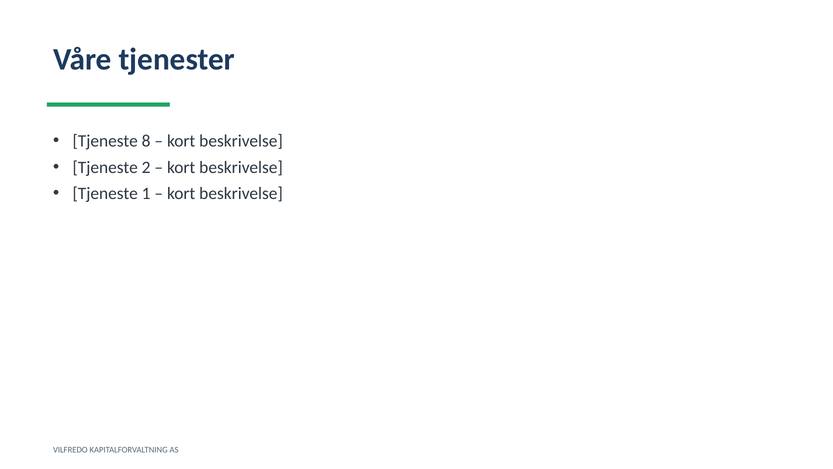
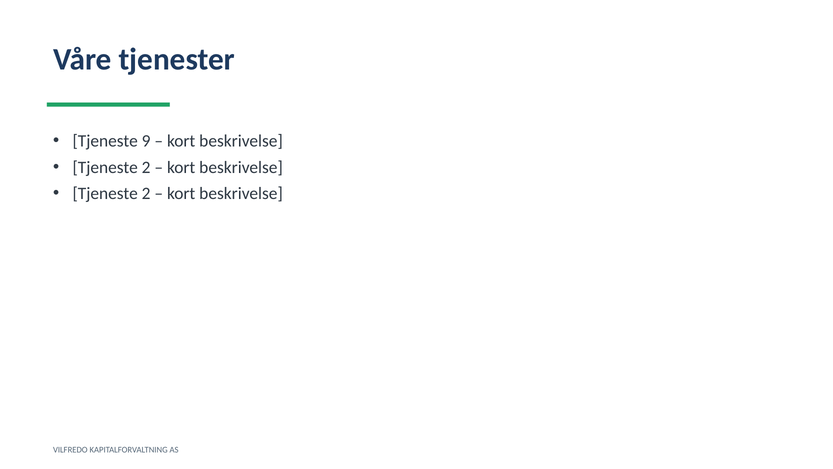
8: 8 -> 9 (146, 141)
1: 1 -> 2 (146, 193)
